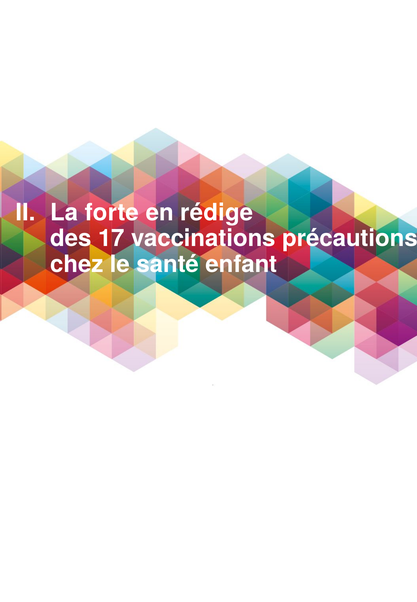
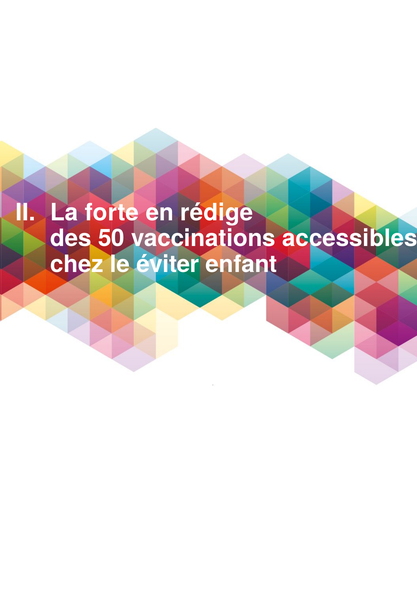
17: 17 -> 50 (111, 238)
précautions: précautions -> accessibles (350, 238)
santé: santé -> éviter (168, 264)
